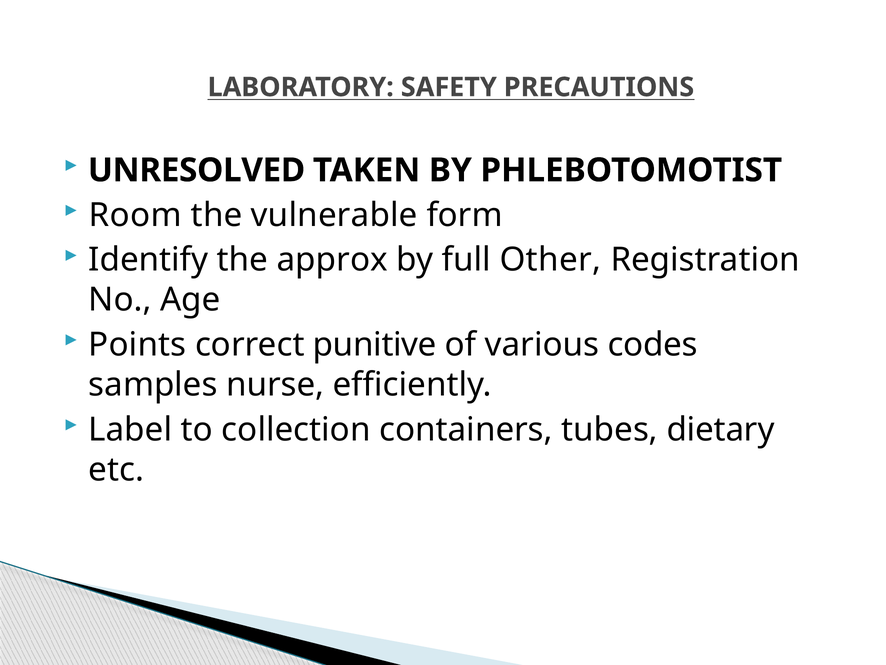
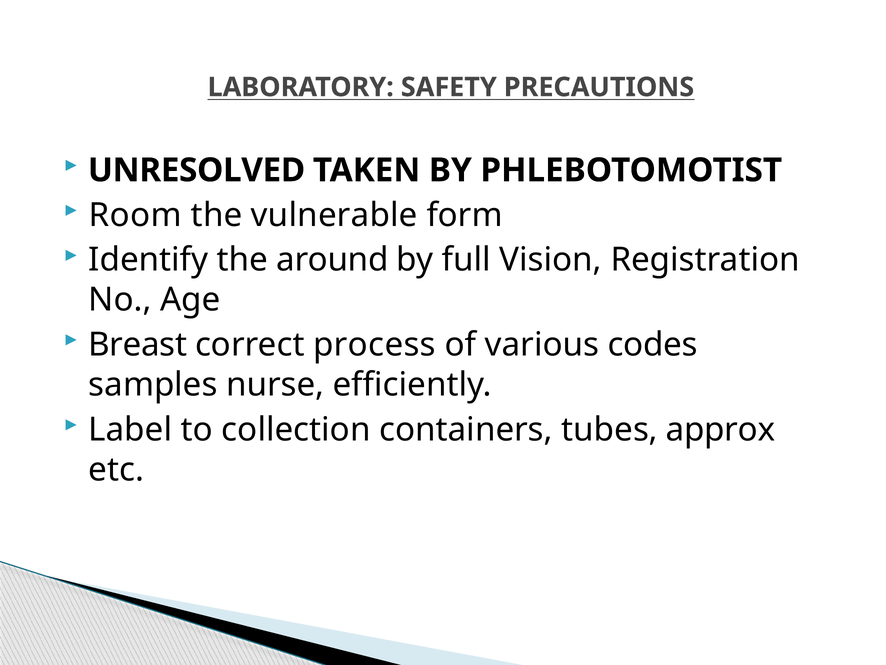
approx: approx -> around (332, 260)
Other: Other -> Vision (551, 260)
Points: Points -> Breast (138, 345)
punitive: punitive -> process (374, 345)
dietary: dietary -> approx (721, 429)
